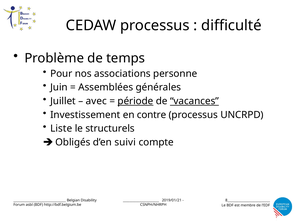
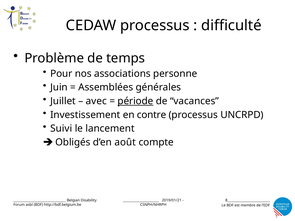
vacances underline: present -> none (194, 101)
Liste: Liste -> Suivi (61, 129)
structurels: structurels -> lancement (110, 129)
suivi: suivi -> août (125, 142)
